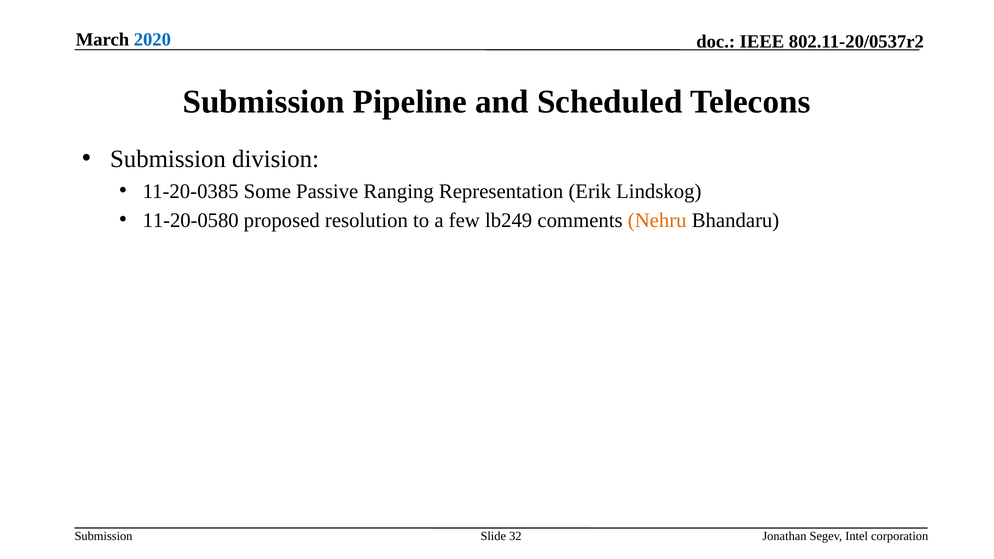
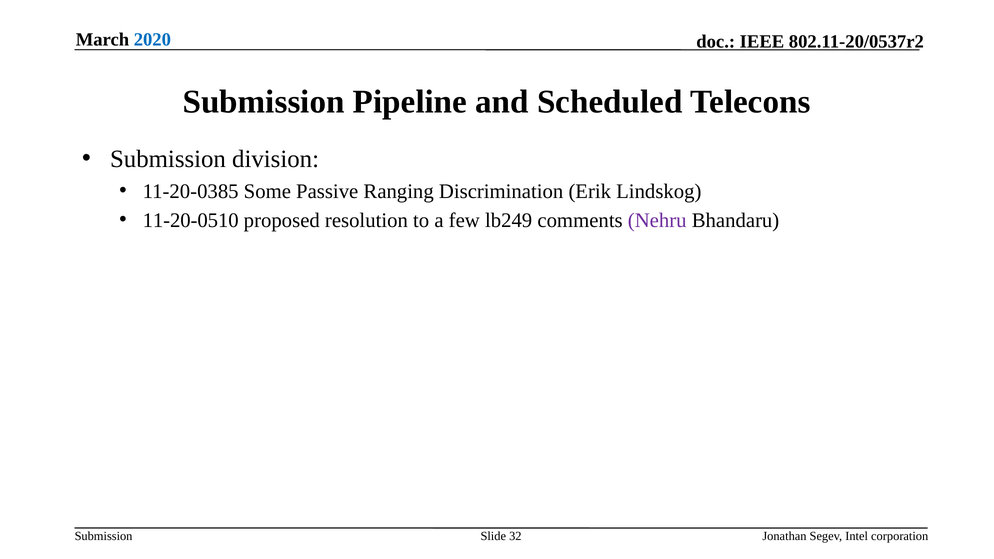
Representation: Representation -> Discrimination (501, 191)
11-20-0580: 11-20-0580 -> 11-20-0510 (191, 220)
Nehru colour: orange -> purple (657, 220)
